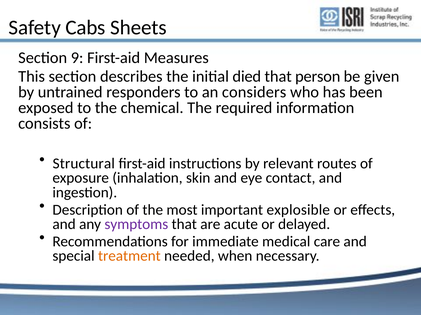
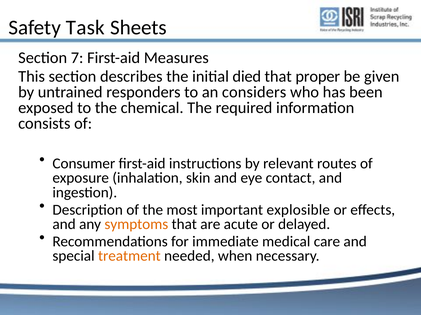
Cabs: Cabs -> Task (85, 28)
9: 9 -> 7 (77, 58)
person: person -> proper (318, 77)
Structural: Structural -> Consumer (84, 164)
symptoms colour: purple -> orange (136, 225)
